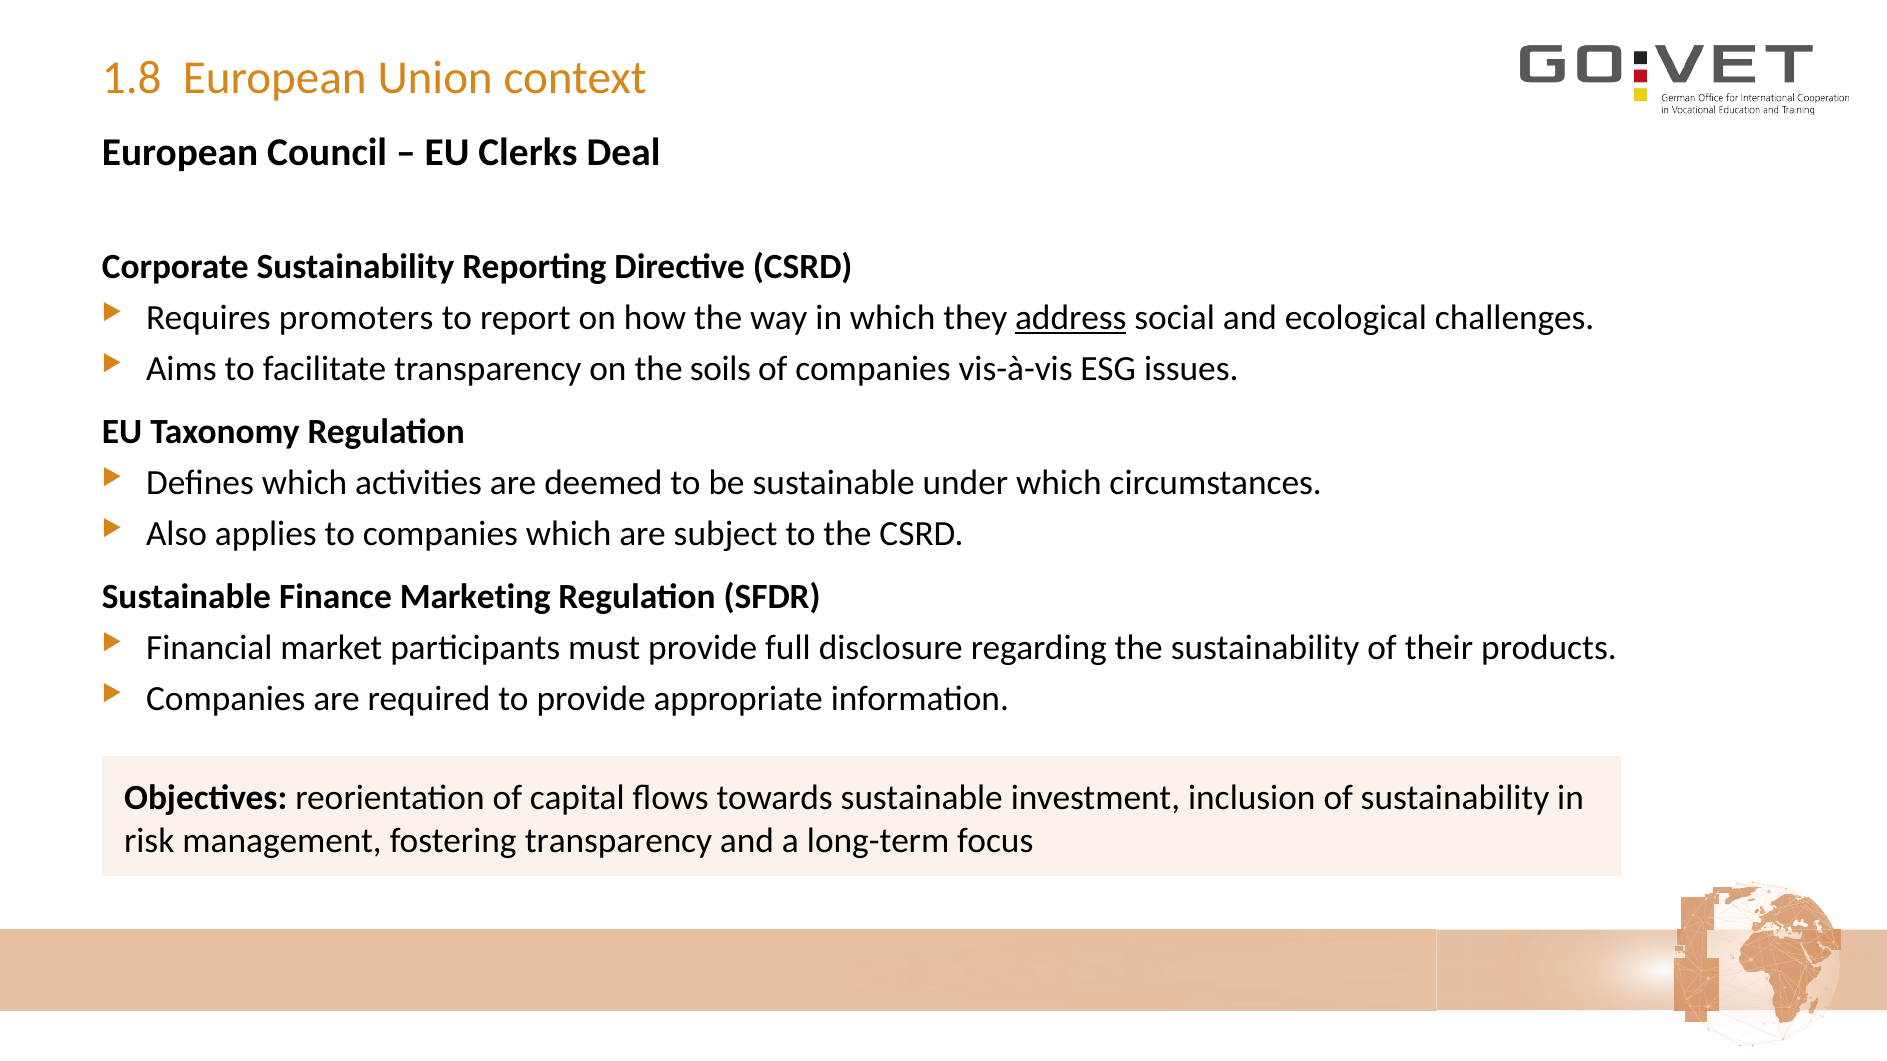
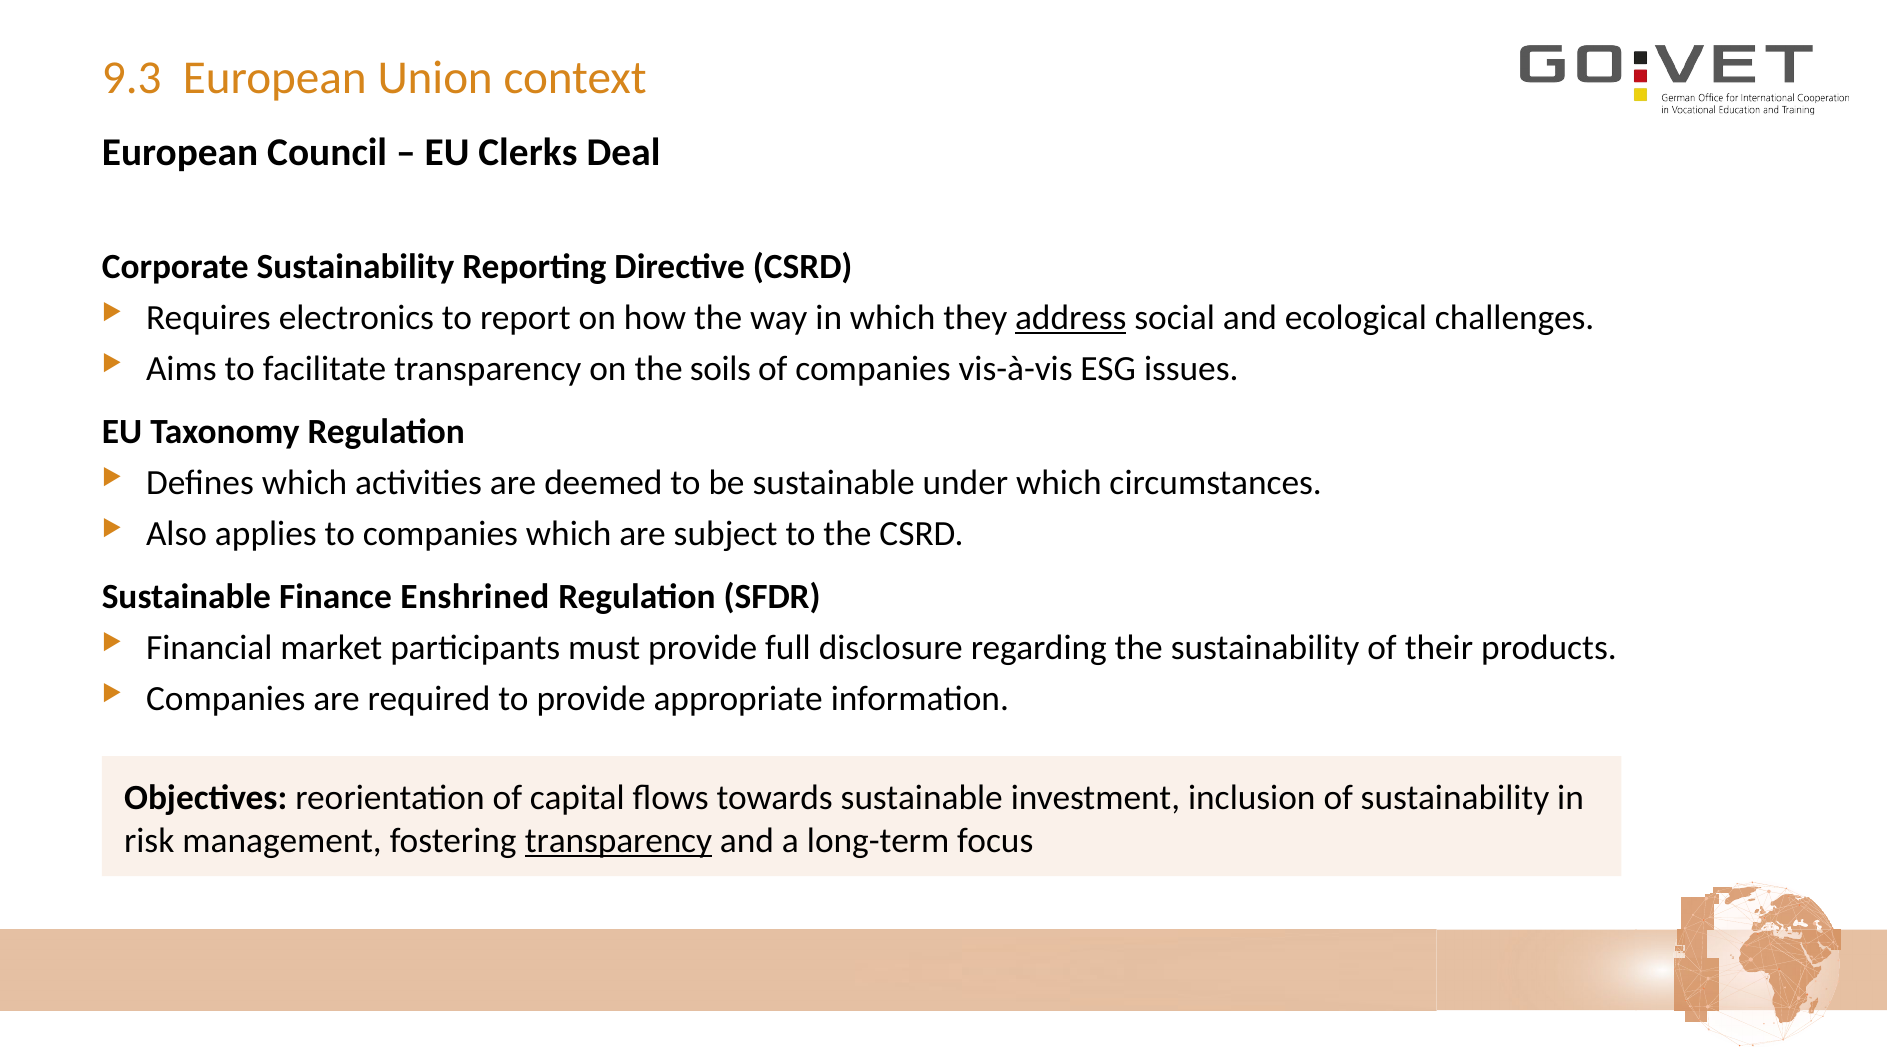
1.8: 1.8 -> 9.3 (132, 78)
promoters: promoters -> electronics (356, 318)
Marketing: Marketing -> Enshrined (475, 597)
transparency underline: none -> present (618, 841)
